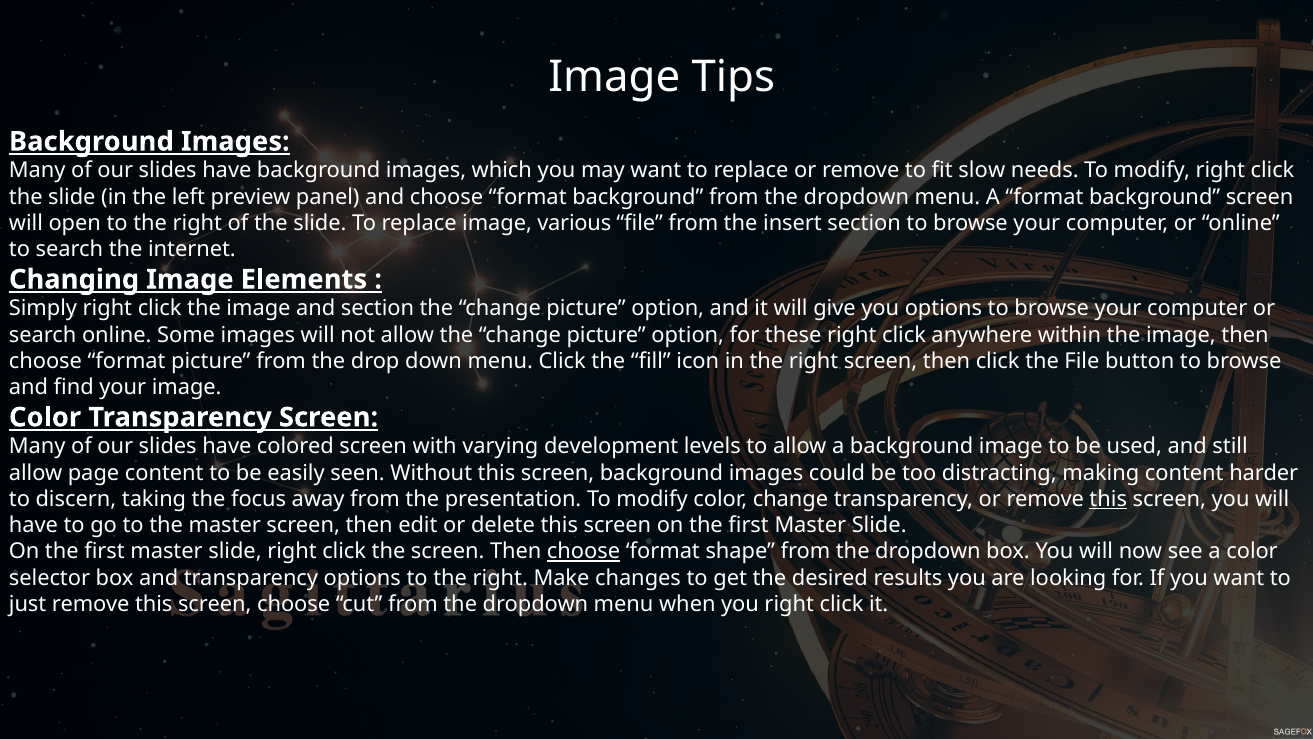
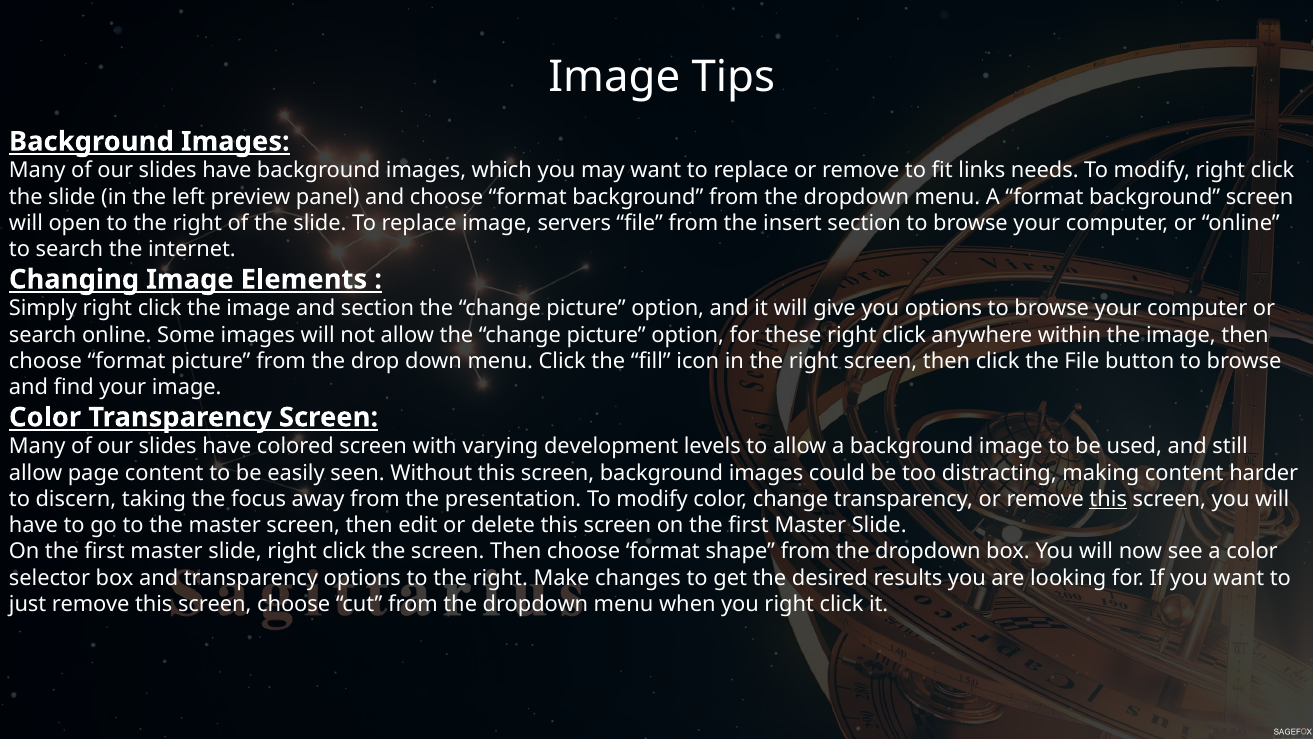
slow: slow -> links (982, 171)
various: various -> servers (574, 223)
choose underline: present -> none (584, 551)
